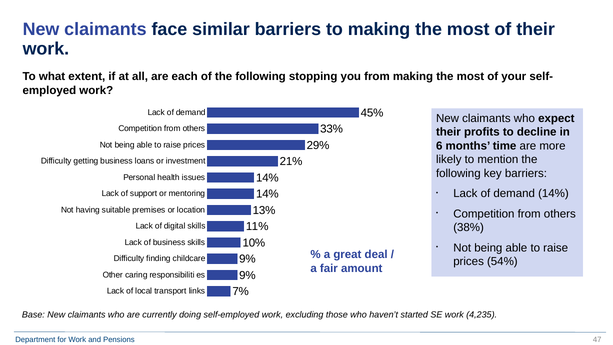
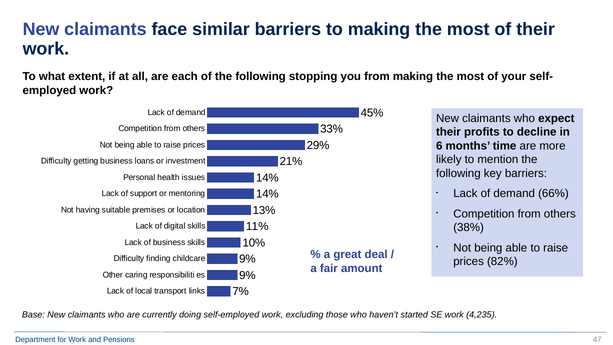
demand 14%: 14% -> 66% (553, 193)
54%: 54% -> 82% (502, 261)
